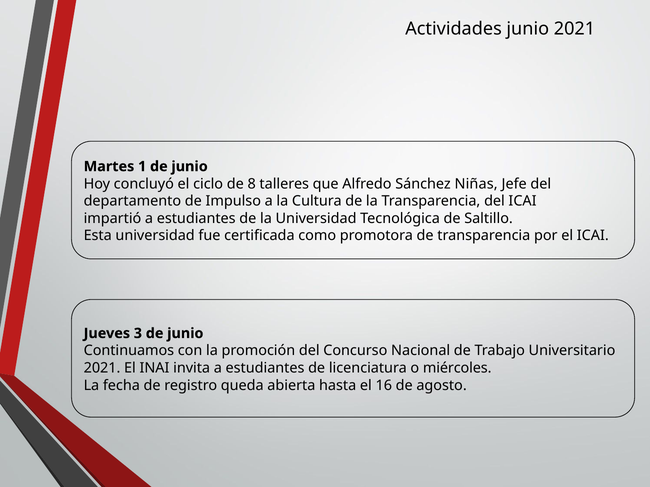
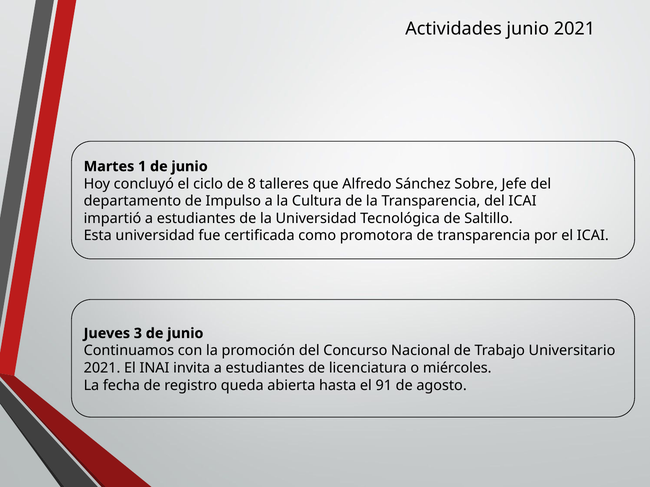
Niñas: Niñas -> Sobre (476, 184)
16: 16 -> 91 (384, 386)
